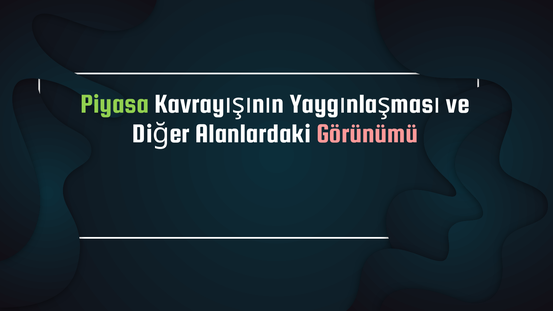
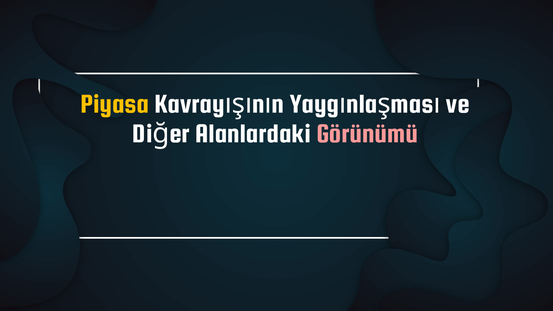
Piyasa colour: light green -> yellow (115, 104)
